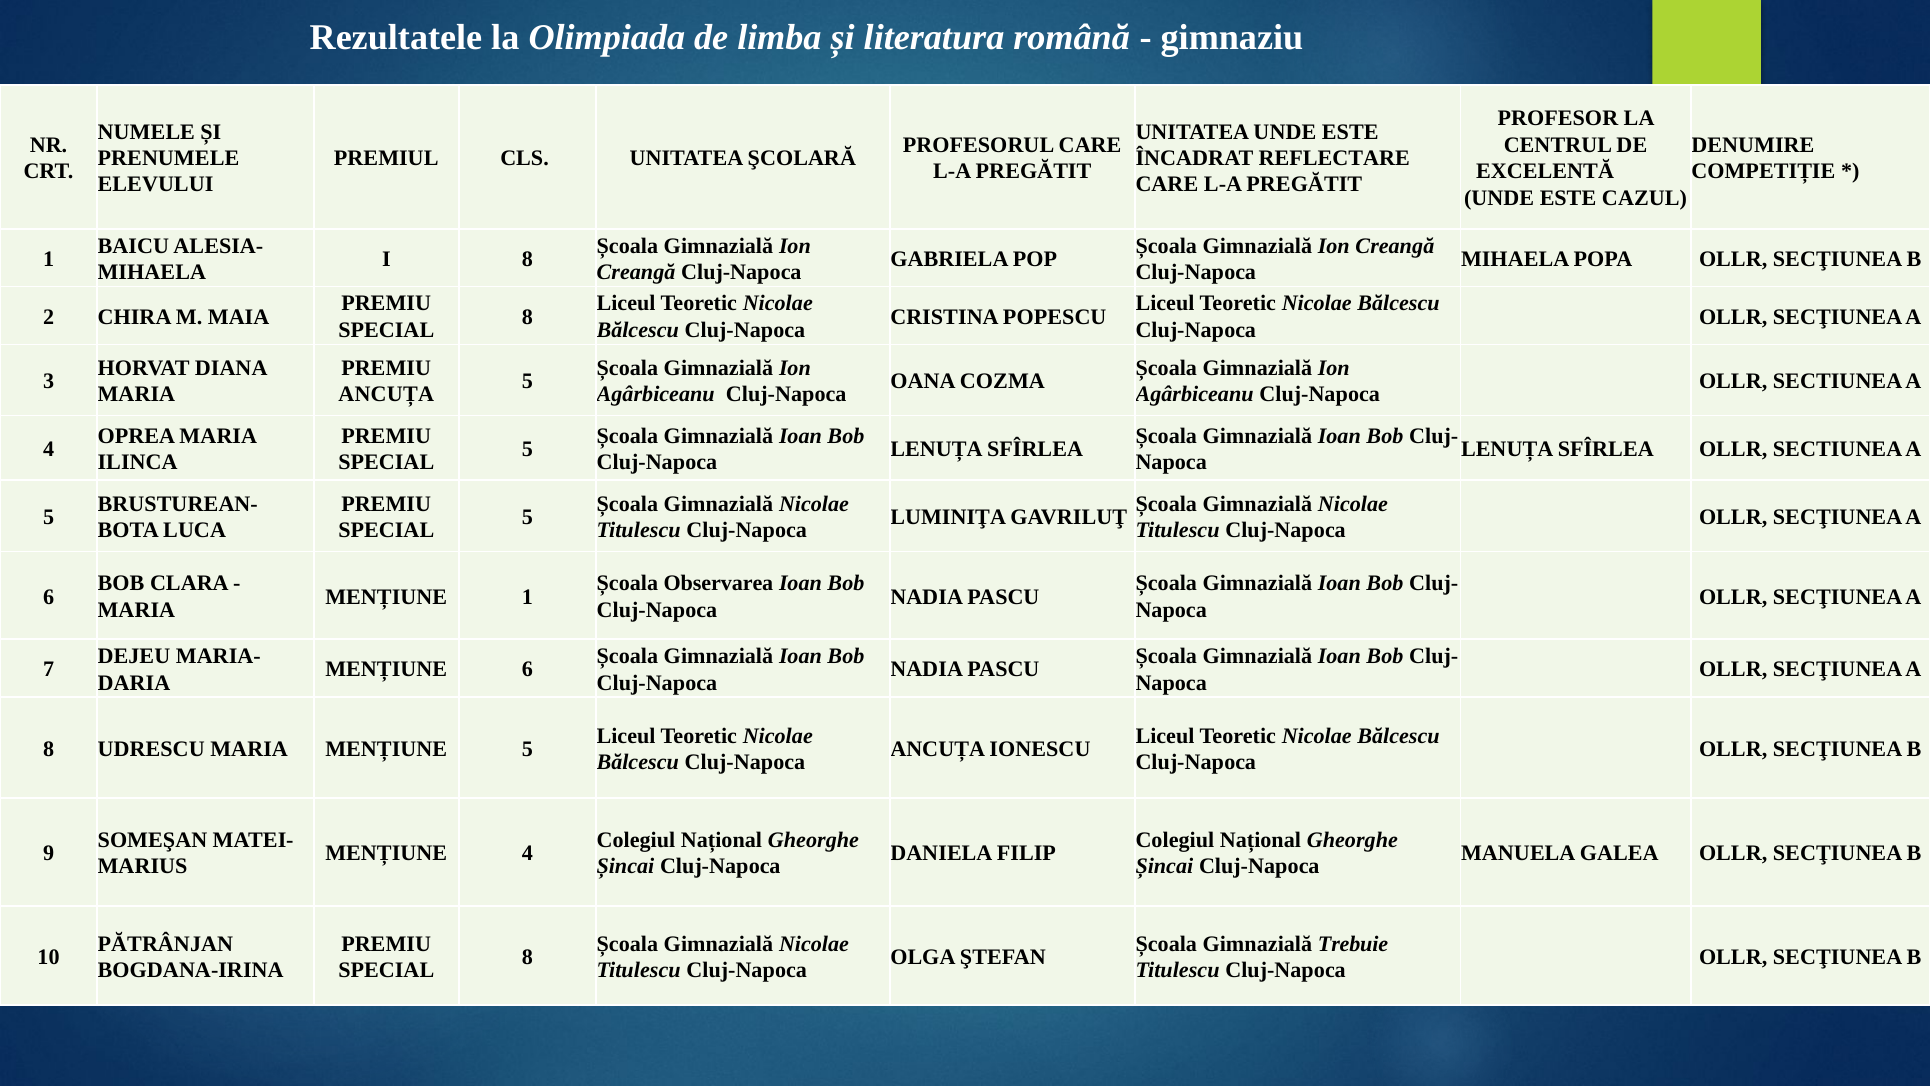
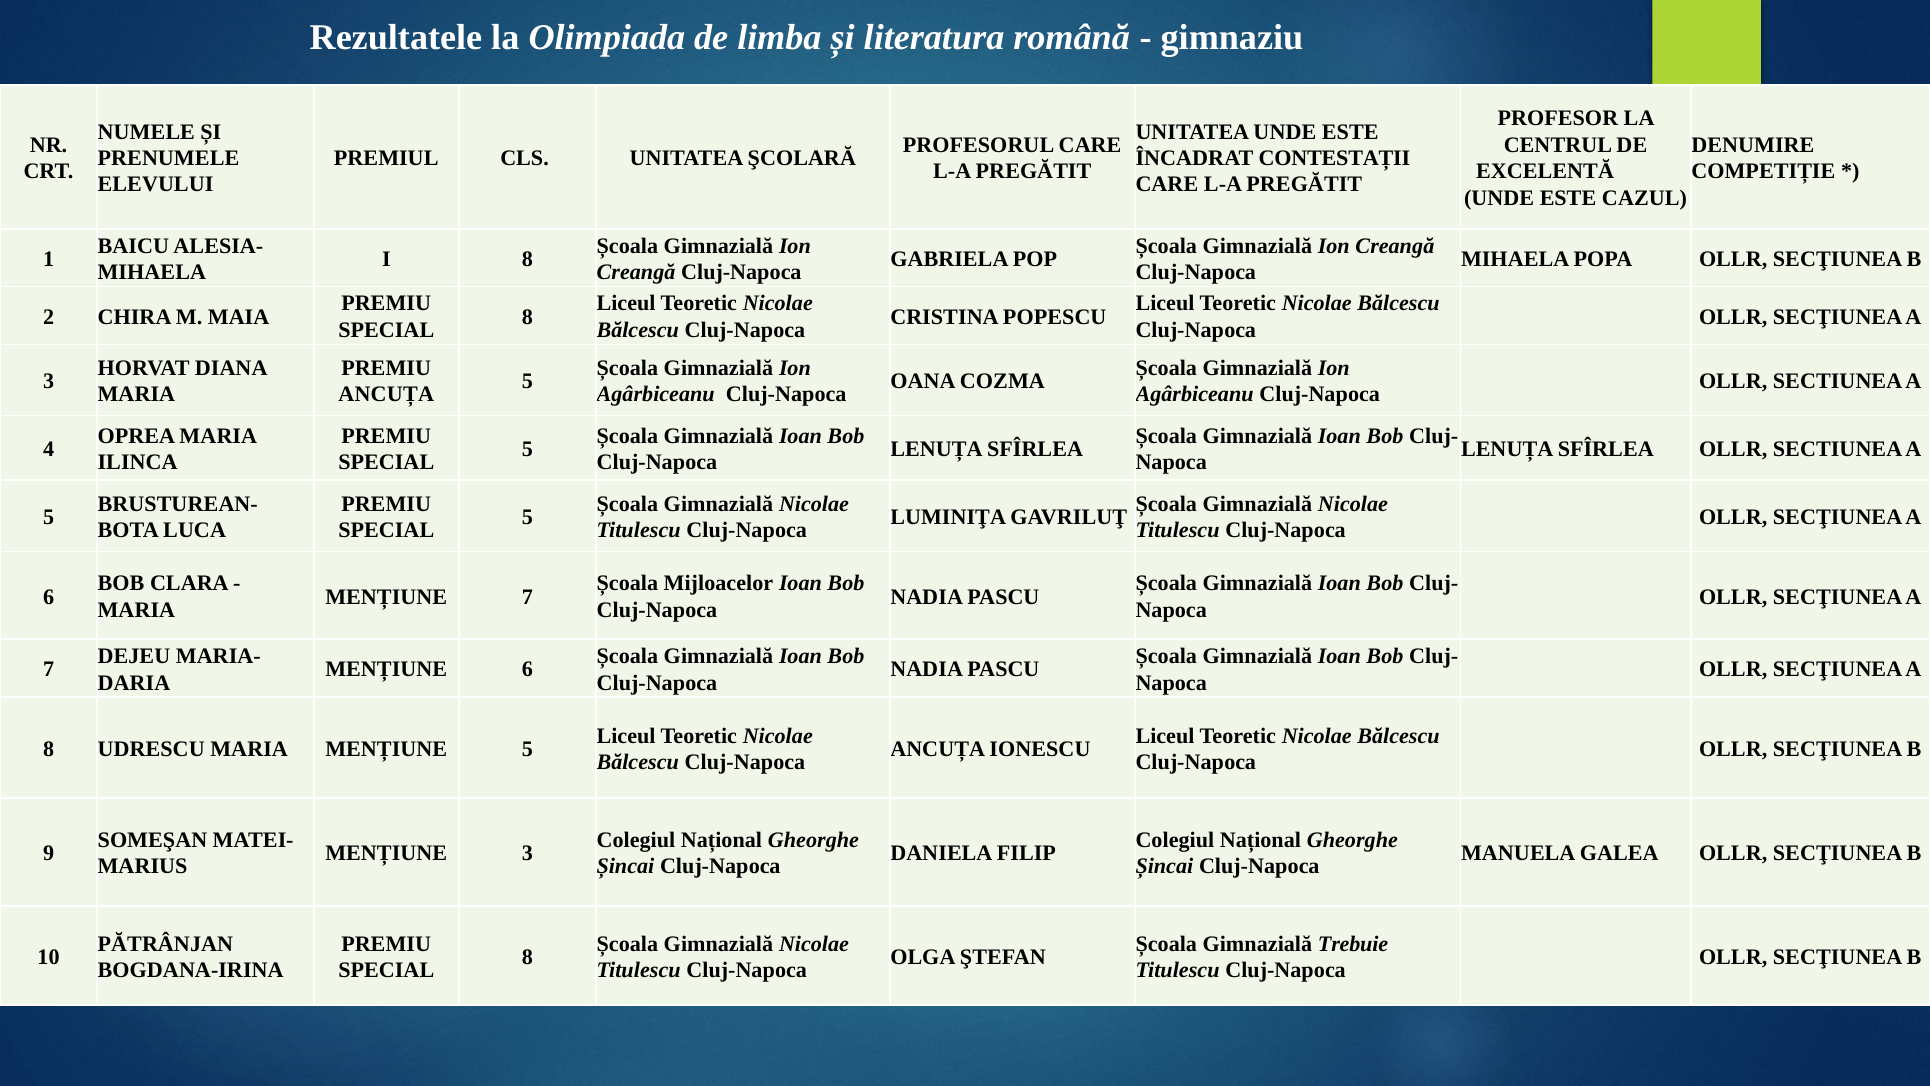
REFLECTARE: REFLECTARE -> CONTESTAȚII (1334, 158)
Observarea: Observarea -> Mijloacelor (718, 583)
MENȚIUNE 1: 1 -> 7 (527, 597)
MENȚIUNE 4: 4 -> 3 (527, 853)
